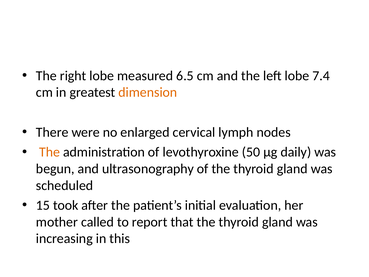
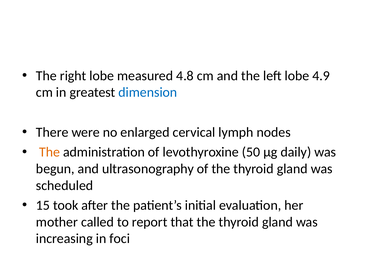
6.5: 6.5 -> 4.8 (185, 76)
7.4: 7.4 -> 4.9 (321, 76)
dimension colour: orange -> blue (148, 92)
this: this -> foci (120, 238)
